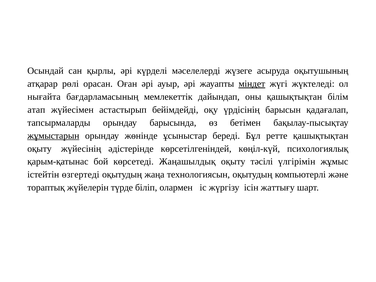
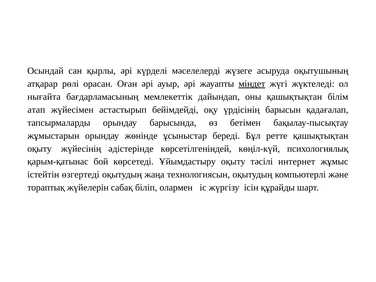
жұмыстарын underline: present -> none (53, 136)
Жаңашылдық: Жаңашылдық -> Ұйымдастыру (187, 162)
үлгірімін: үлгірімін -> интернет (297, 162)
түрде: түрде -> сабақ (122, 188)
жаттығу: жаттығу -> құрайды (278, 188)
